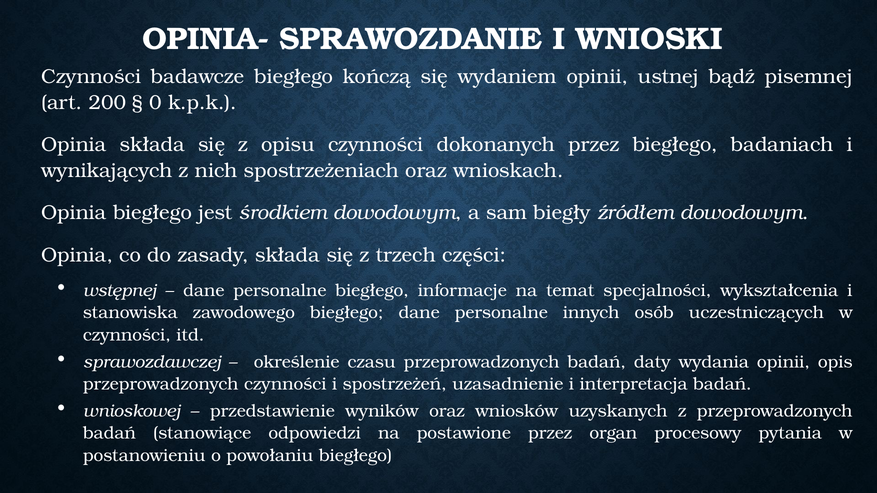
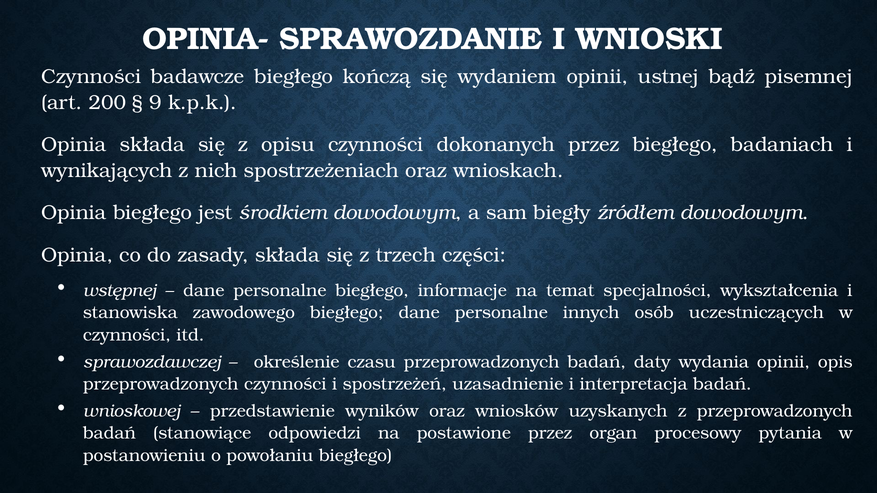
0: 0 -> 9 (155, 103)
